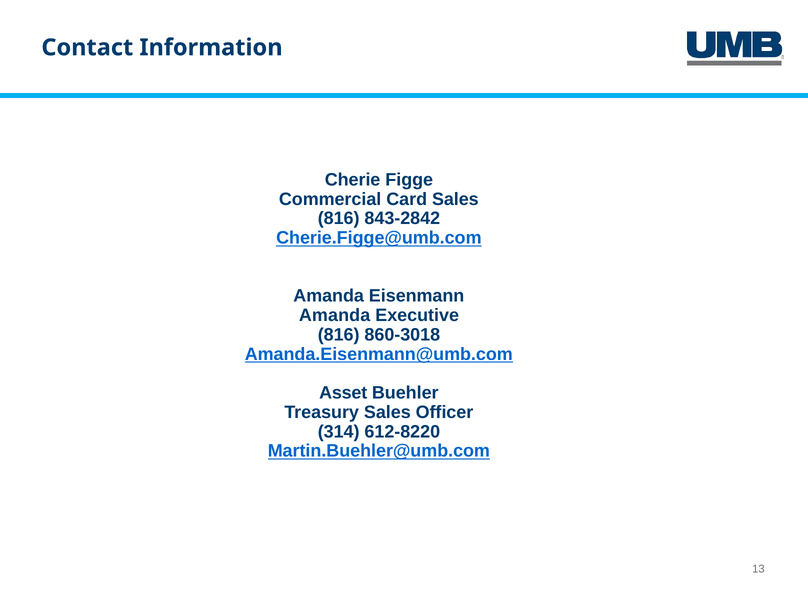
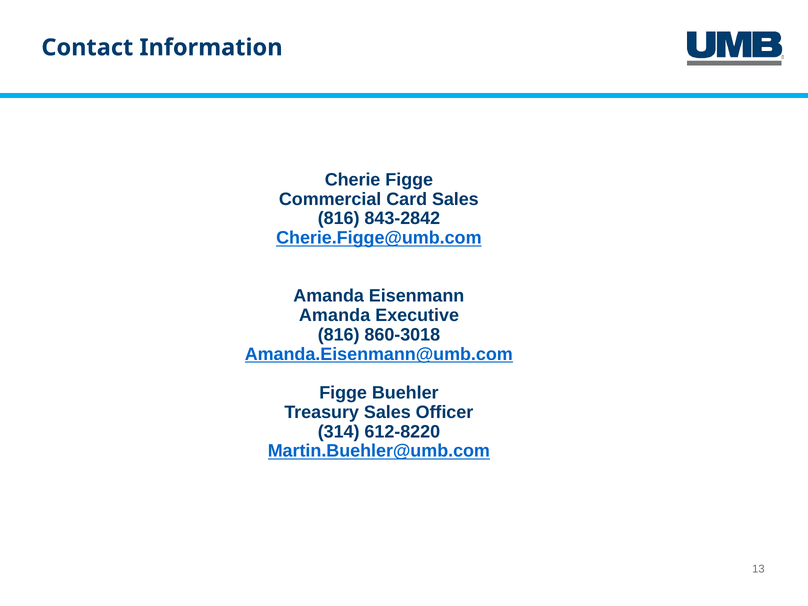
Asset: Asset -> Figge (343, 393)
